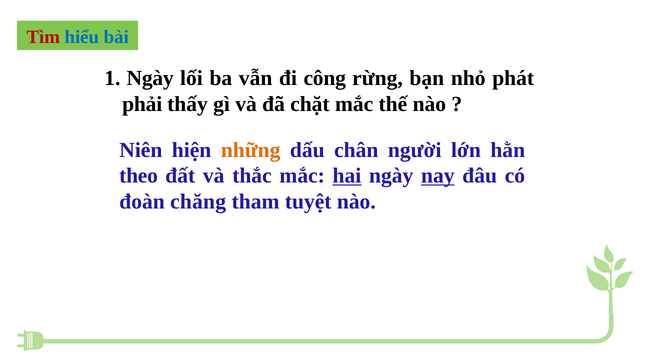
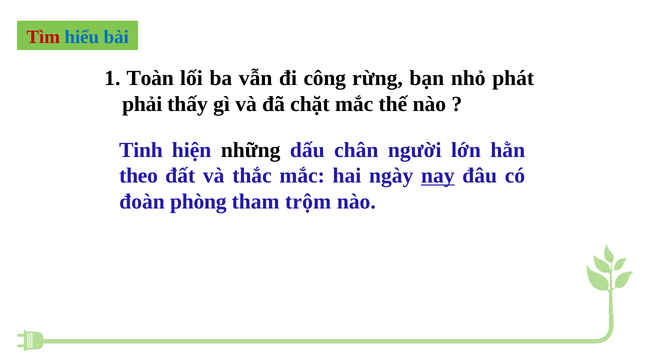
1 Ngày: Ngày -> Toàn (150, 78)
Niên: Niên -> Tinh (141, 150)
những colour: orange -> black (251, 150)
hai underline: present -> none (347, 176)
chăng: chăng -> phòng (198, 202)
tuyệt: tuyệt -> trộm (308, 202)
